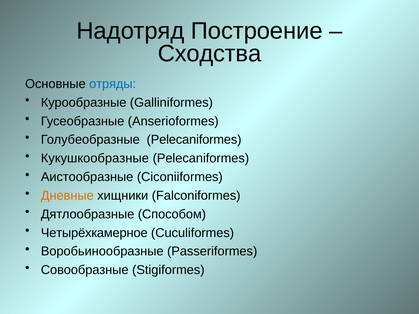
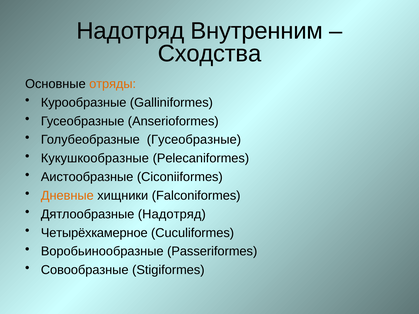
Построение: Построение -> Внутренним (257, 31)
отряды colour: blue -> orange (113, 84)
Голубeобразные Pelecaniformes: Pelecaniformes -> Гусеобразные (194, 140)
Дятлообразные Способом: Способом -> Надотряд (172, 214)
